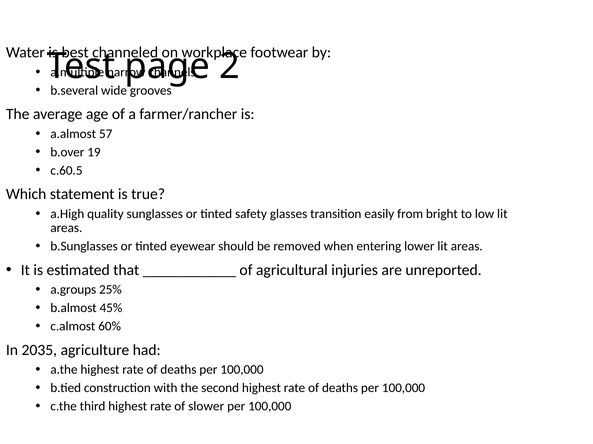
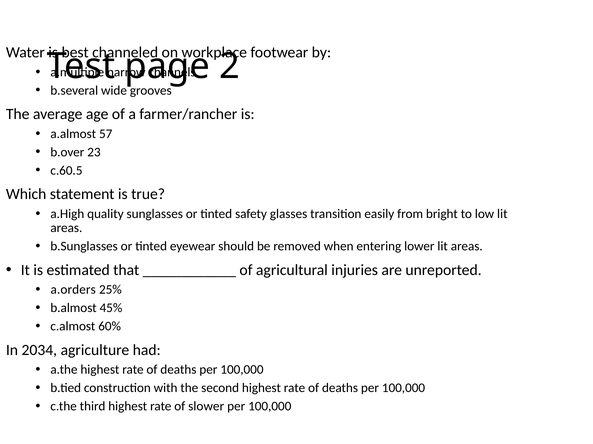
19: 19 -> 23 (94, 152)
a.groups: a.groups -> a.orders (73, 290)
2035: 2035 -> 2034 (39, 351)
